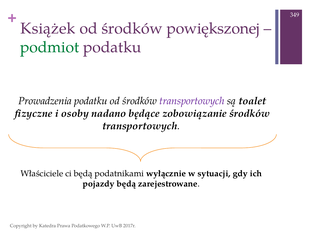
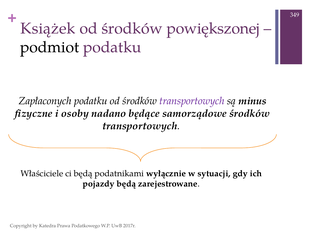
podmiot colour: green -> black (50, 47)
Prowadzenia: Prowadzenia -> Zapłaconych (45, 101)
toalet: toalet -> minus (252, 101)
zobowiązanie: zobowiązanie -> samorządowe (195, 113)
